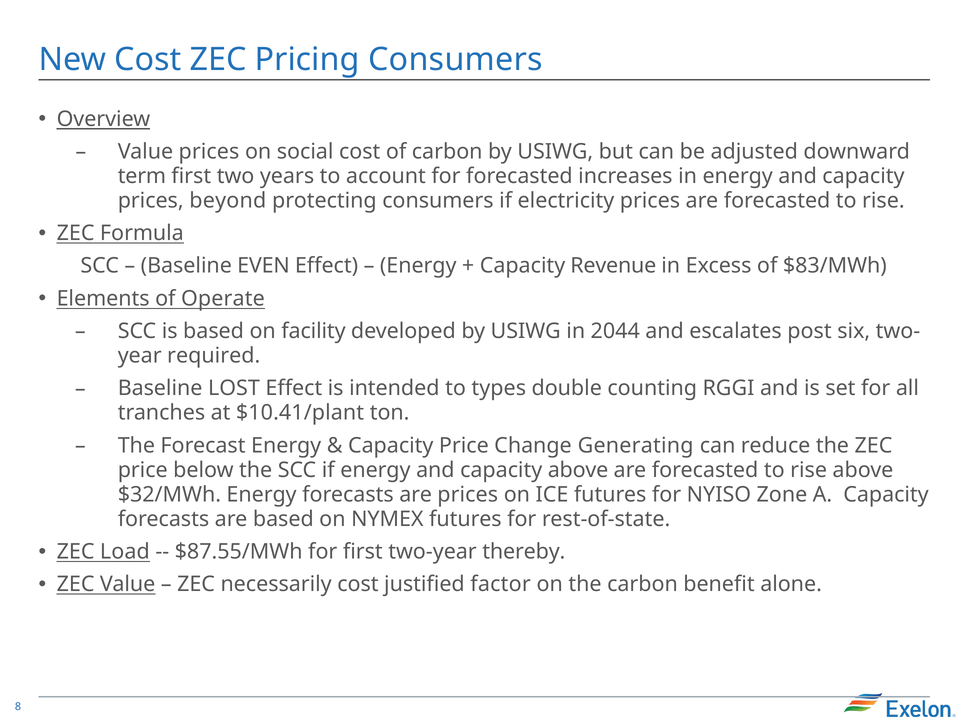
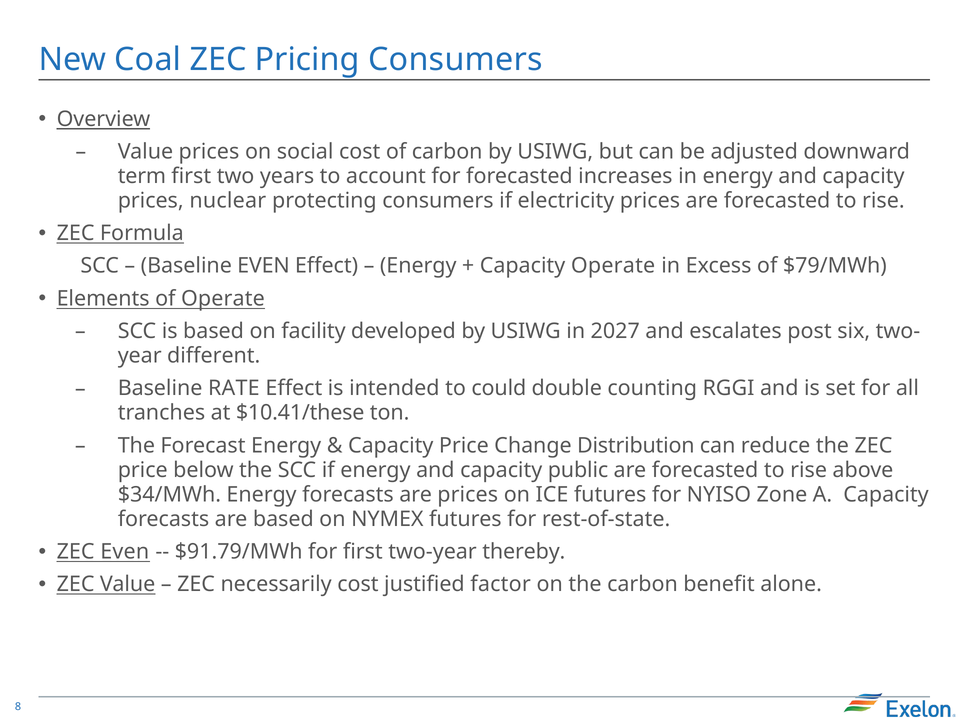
New Cost: Cost -> Coal (148, 60)
beyond: beyond -> nuclear (228, 201)
Capacity Revenue: Revenue -> Operate (613, 266)
$83/MWh: $83/MWh -> $79/MWh (835, 266)
2044: 2044 -> 2027 (615, 331)
required: required -> different (214, 356)
LOST: LOST -> RATE (234, 388)
types: types -> could (499, 388)
$10.41/plant: $10.41/plant -> $10.41/these (300, 413)
Generating: Generating -> Distribution (636, 445)
capacity above: above -> public (578, 470)
$32/MWh: $32/MWh -> $34/MWh (169, 494)
ZEC Load: Load -> Even (125, 552)
$87.55/MWh: $87.55/MWh -> $91.79/MWh (239, 552)
